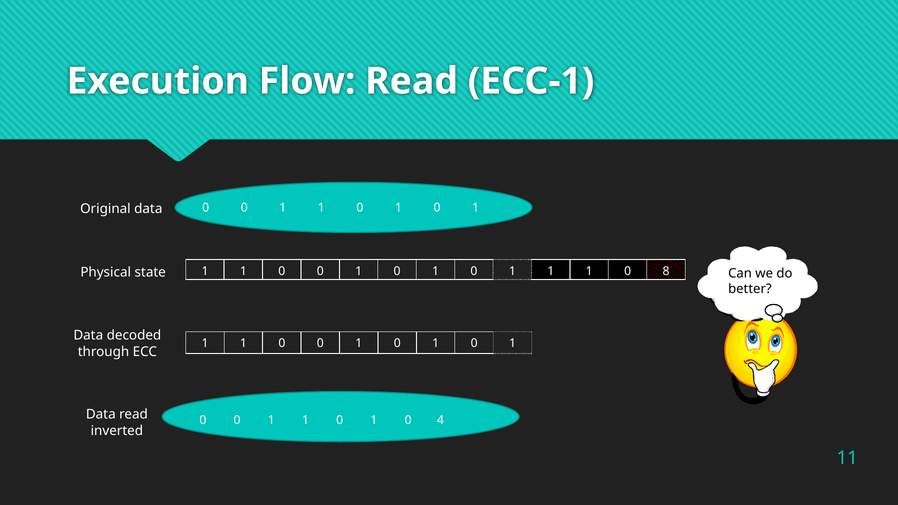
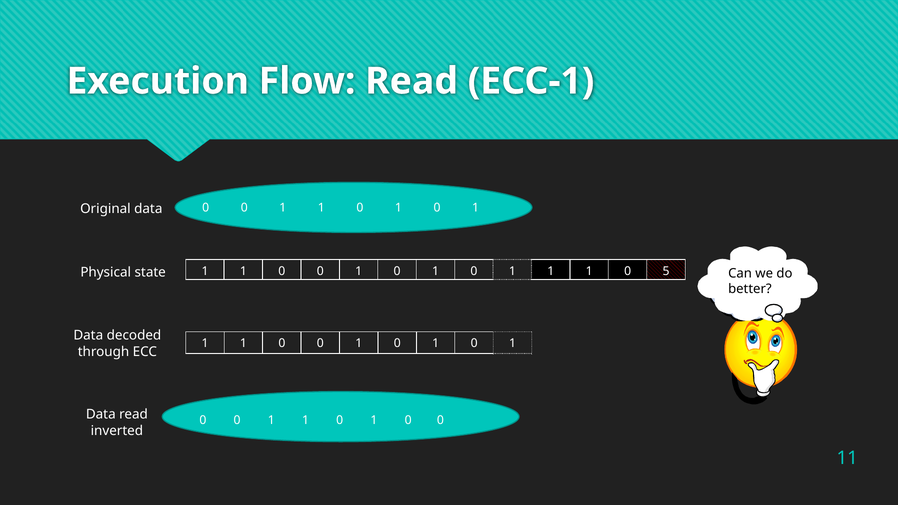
8: 8 -> 5 (666, 271)
4: 4 -> 0 (440, 420)
